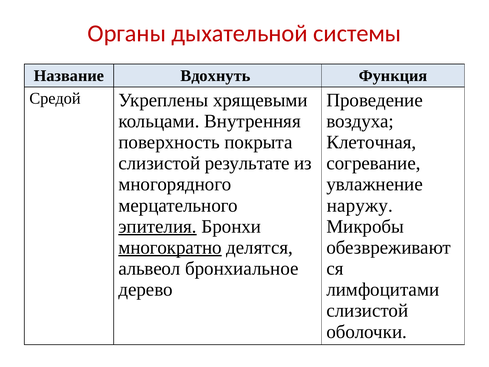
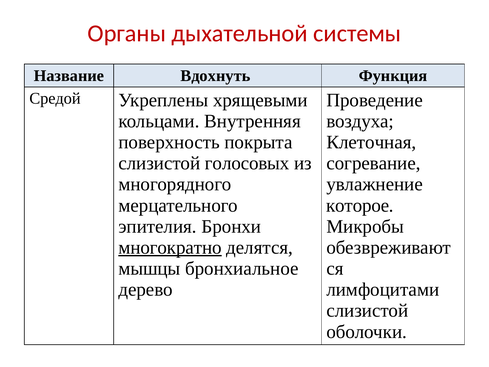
результате: результате -> голосовых (247, 163)
наружу: наружу -> которое (360, 205)
эпителия underline: present -> none (158, 226)
альвеол: альвеол -> мышцы (149, 268)
